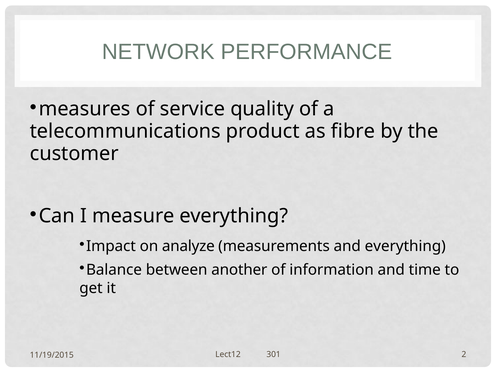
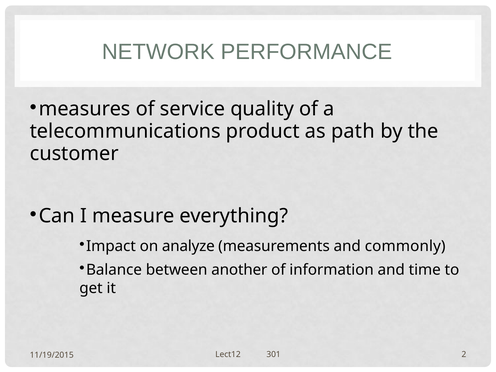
fibre: fibre -> path (353, 131)
and everything: everything -> commonly (405, 246)
